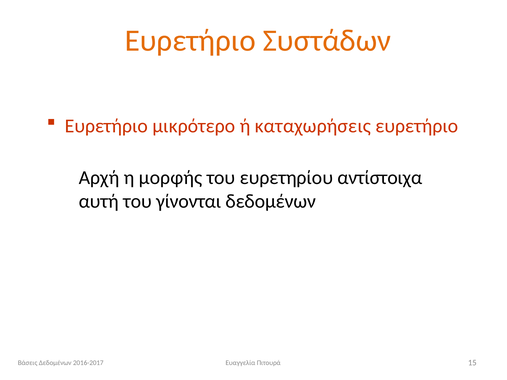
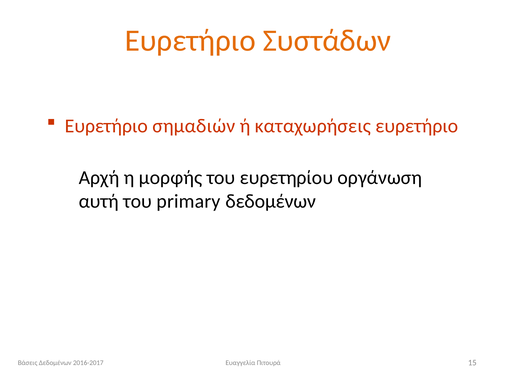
μικρότερο: μικρότερο -> σημαδιών (194, 126)
αντίστοιχα: αντίστοιχα -> οργάνωση (380, 178)
γίνονται: γίνονται -> primary (189, 202)
